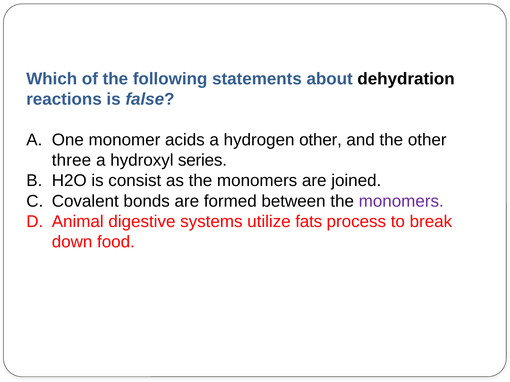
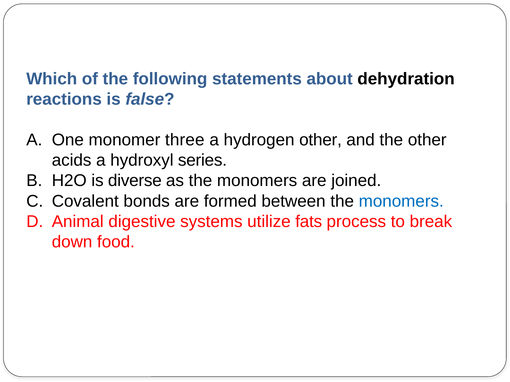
acids: acids -> three (185, 140)
three: three -> acids (72, 161)
consist: consist -> diverse (135, 181)
monomers colour: purple -> blue (401, 201)
